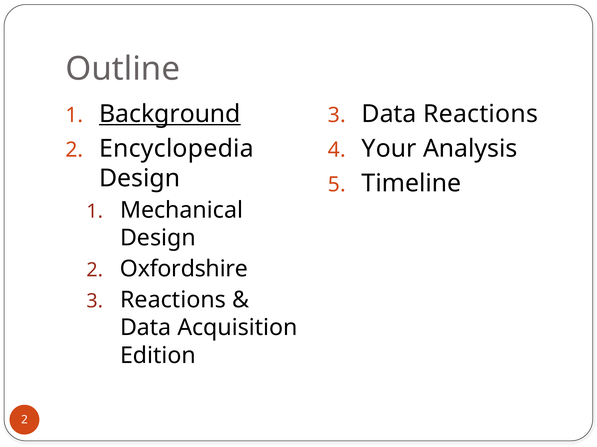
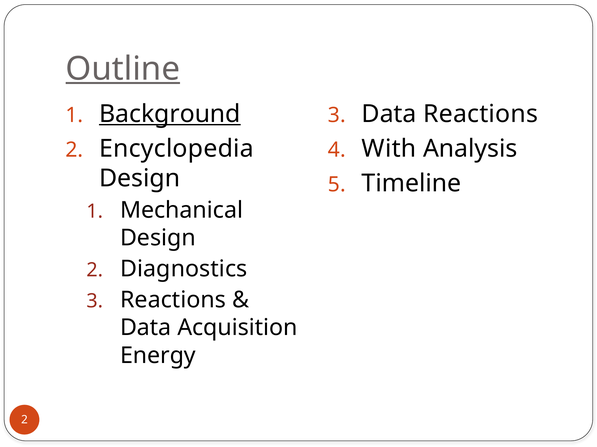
Outline underline: none -> present (123, 69)
Your: Your -> With (389, 149)
Oxfordshire: Oxfordshire -> Diagnostics (184, 269)
Edition: Edition -> Energy (158, 356)
